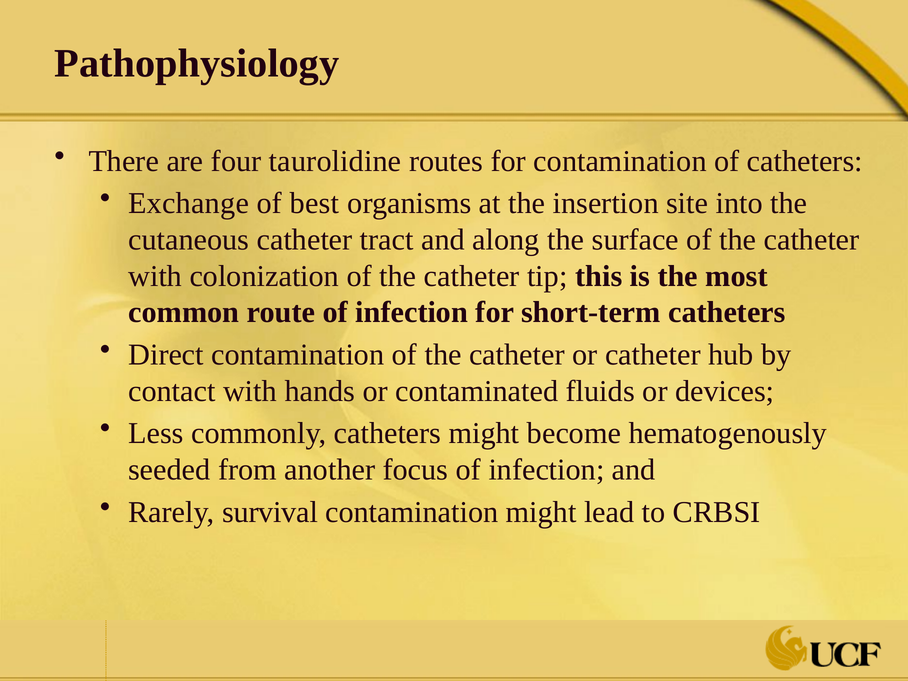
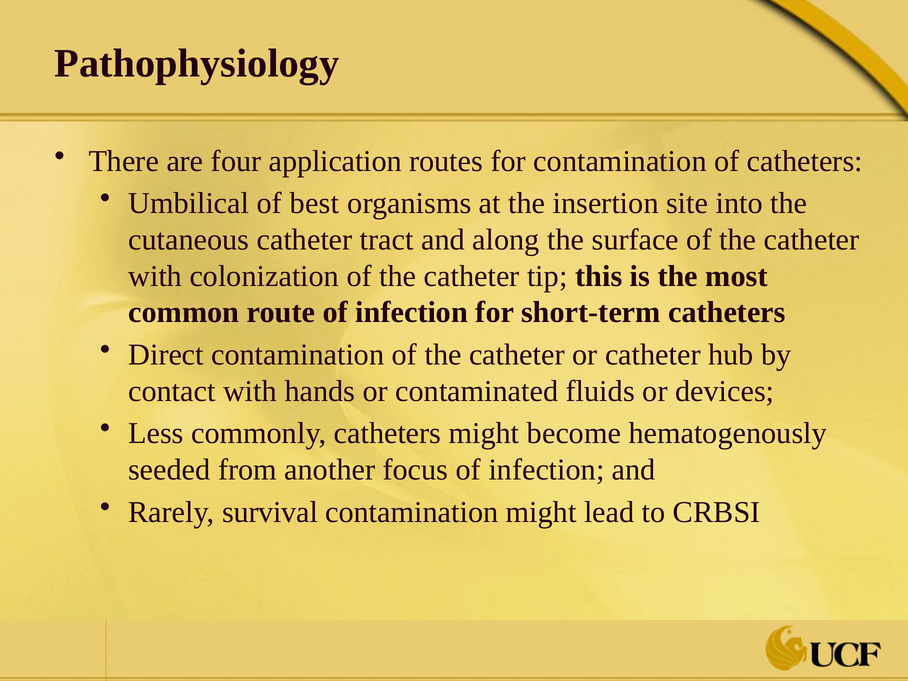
taurolidine: taurolidine -> application (335, 161)
Exchange: Exchange -> Umbilical (189, 203)
